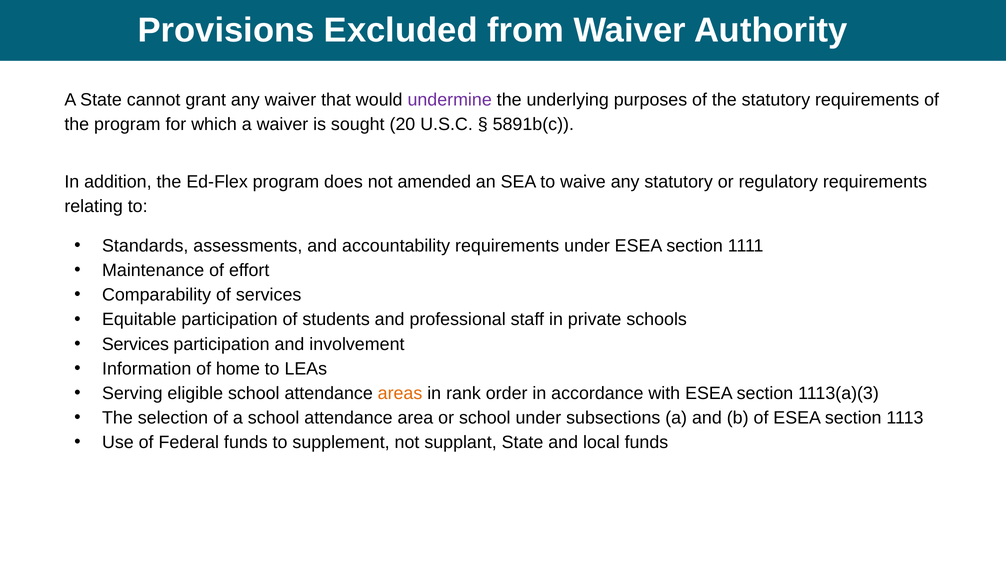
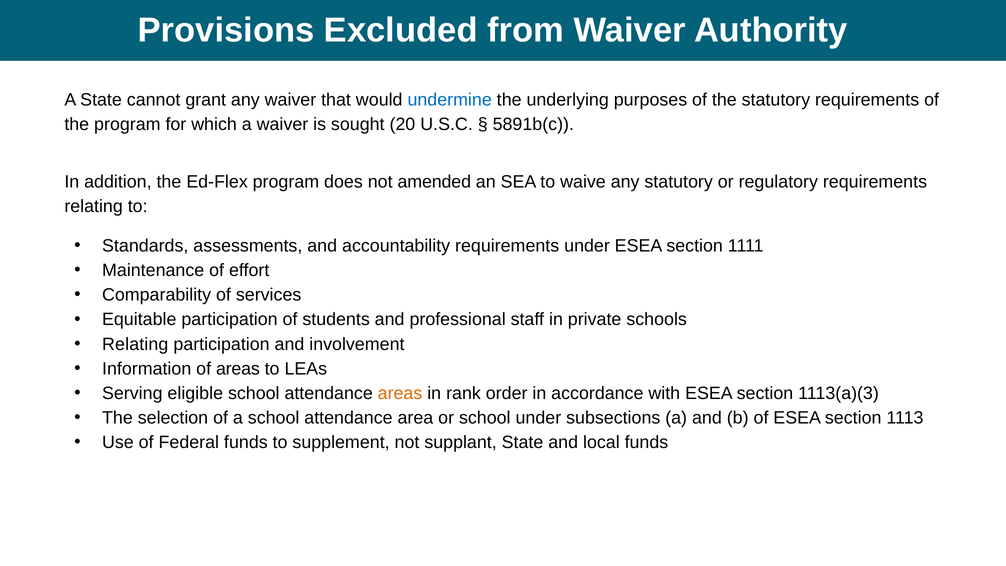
undermine colour: purple -> blue (450, 100)
Services: Services -> Relating (135, 344)
of home: home -> areas (238, 369)
